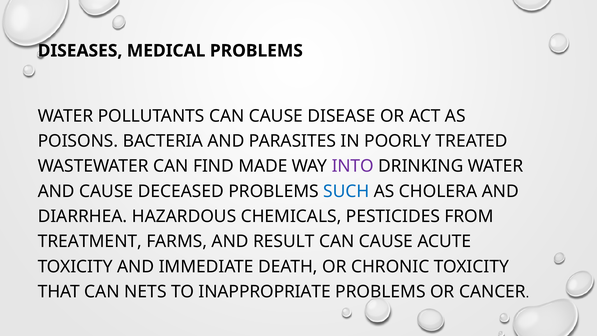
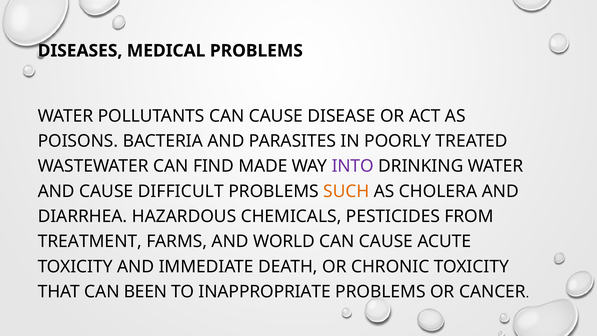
DECEASED: DECEASED -> DIFFICULT (181, 191)
SUCH colour: blue -> orange (346, 191)
RESULT: RESULT -> WORLD (284, 241)
NETS: NETS -> BEEN (146, 292)
